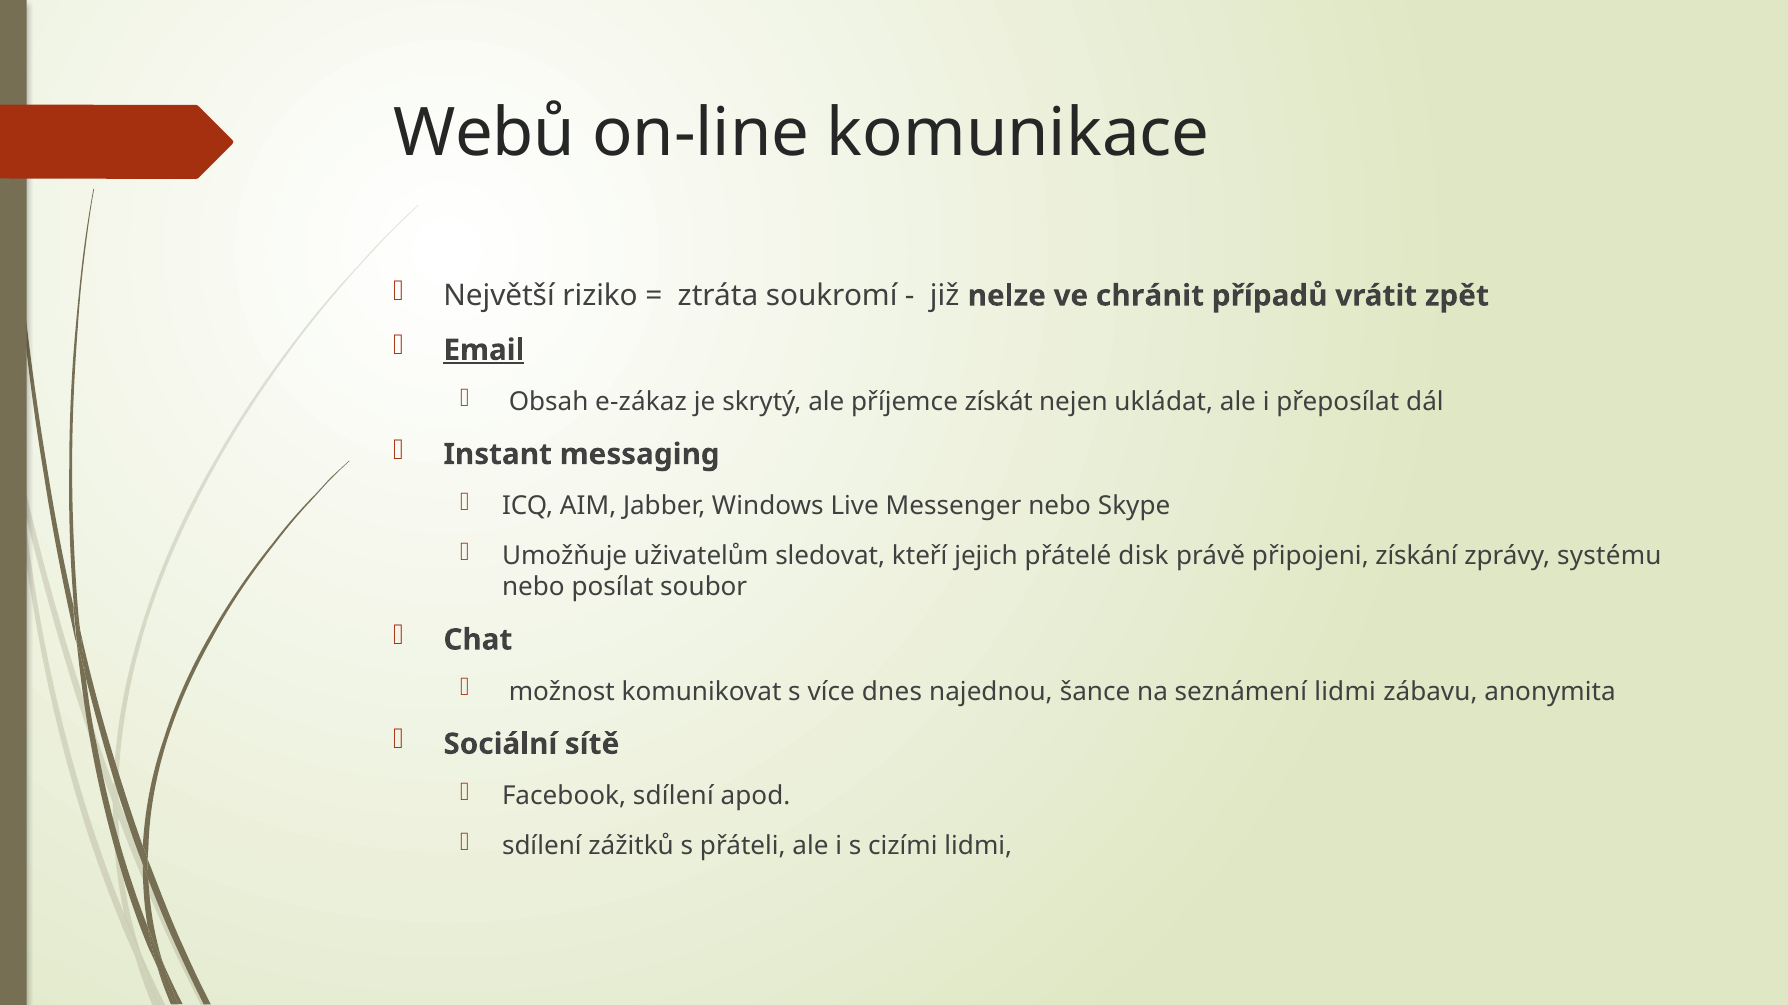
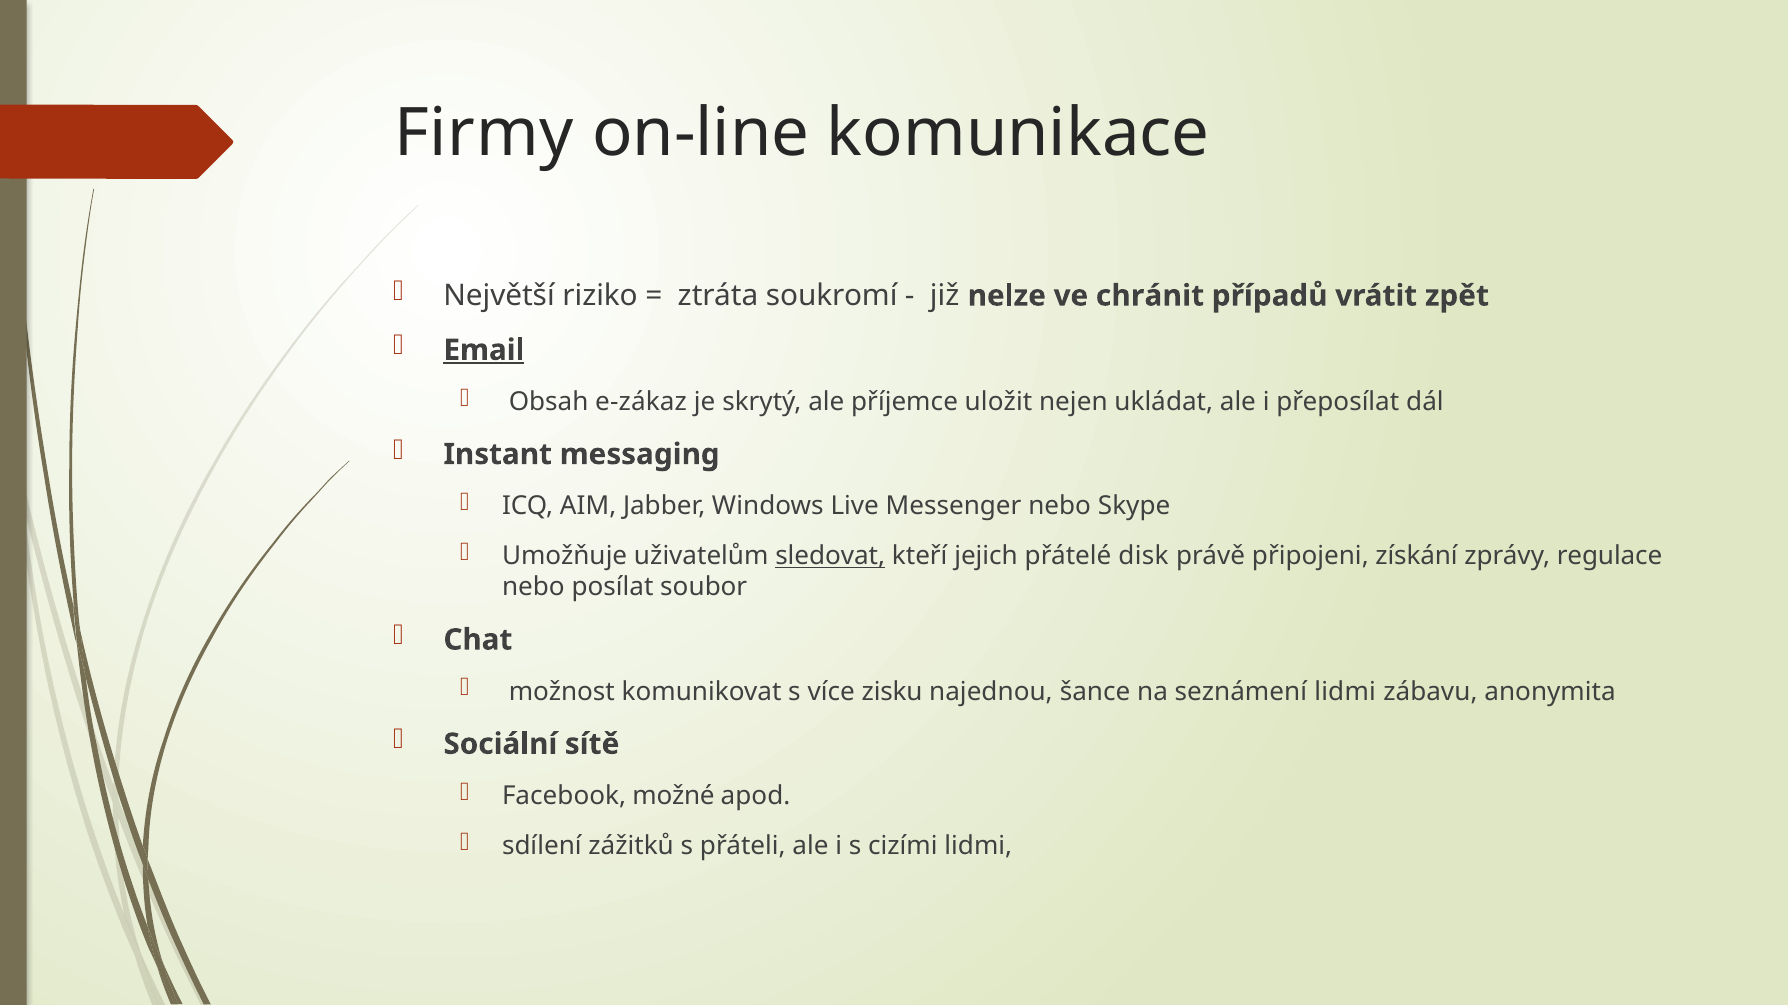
Webů: Webů -> Firmy (484, 133)
získát: získát -> uložit (999, 402)
sledovat underline: none -> present (830, 557)
systému: systému -> regulace (1610, 557)
dnes: dnes -> zisku (892, 692)
Facebook sdílení: sdílení -> možné (674, 796)
